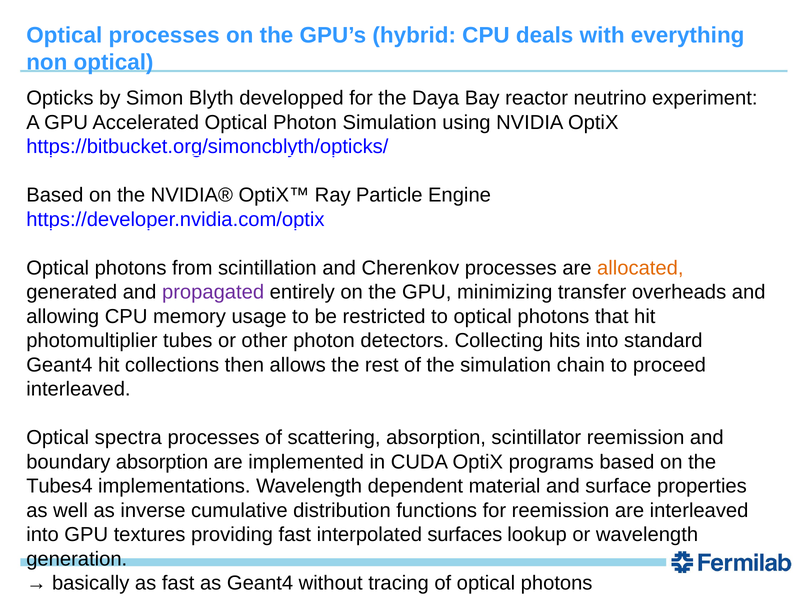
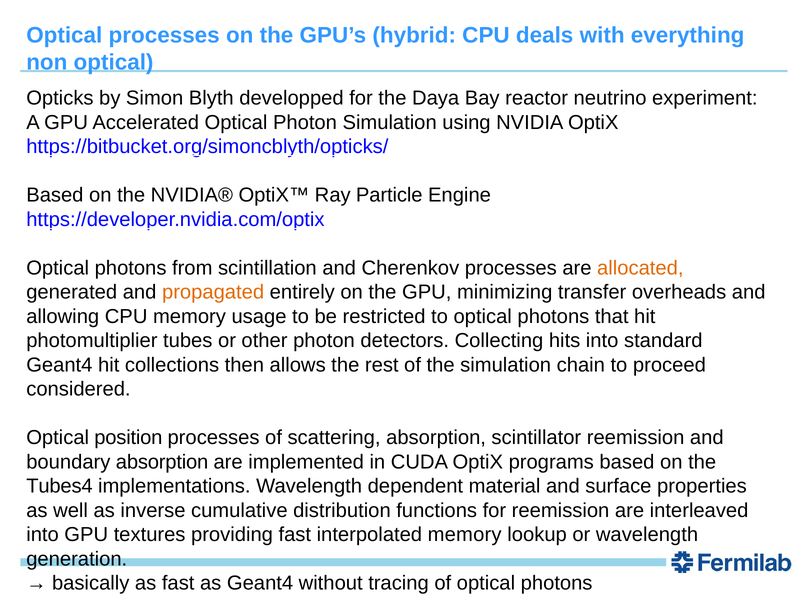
propagated colour: purple -> orange (213, 292)
interleaved: interleaved -> considered (78, 389)
spectra: spectra -> position (128, 438)
interpolated surfaces: surfaces -> memory (465, 535)
